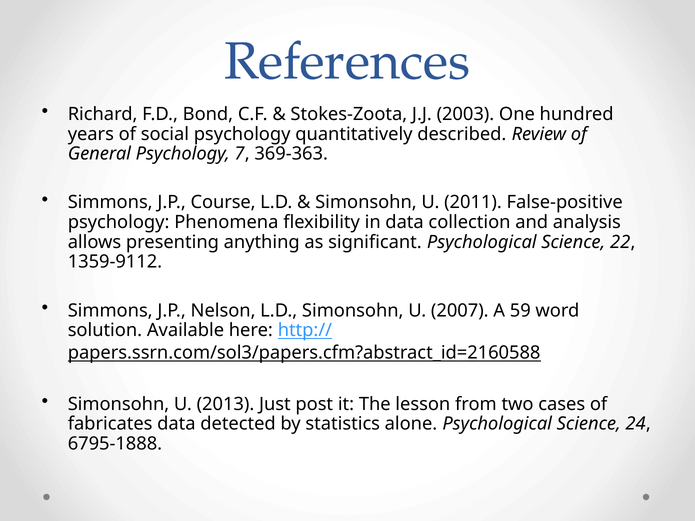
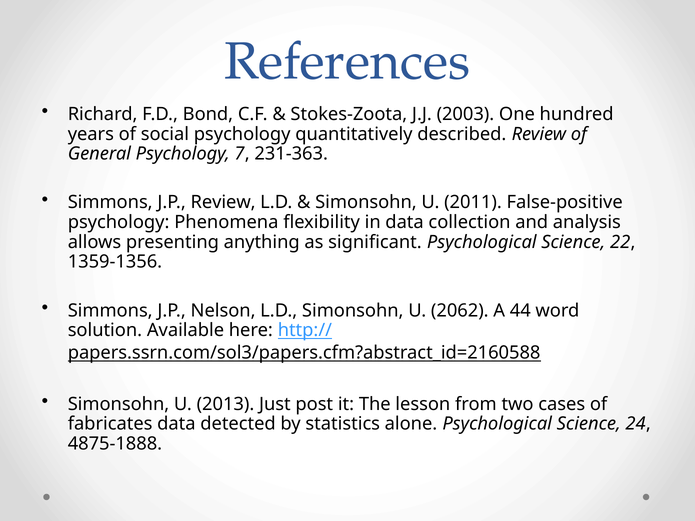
369-363: 369-363 -> 231-363 (291, 154)
J.P Course: Course -> Review (223, 203)
1359-9112: 1359-9112 -> 1359-1356 (115, 262)
2007: 2007 -> 2062 (460, 311)
59: 59 -> 44 (520, 311)
6795-1888: 6795-1888 -> 4875-1888 (115, 444)
